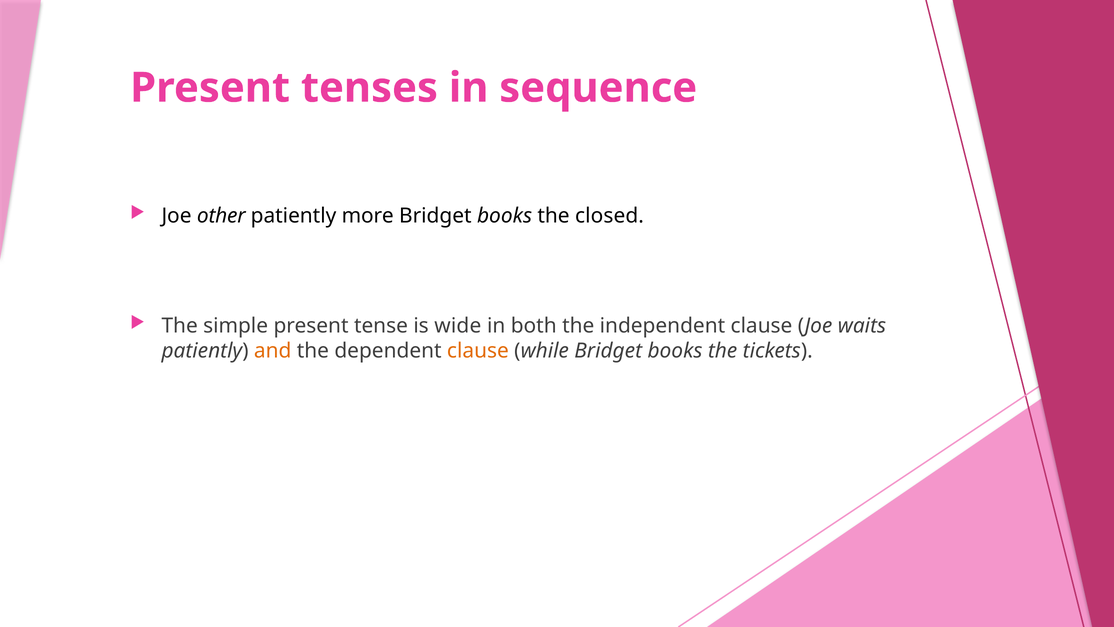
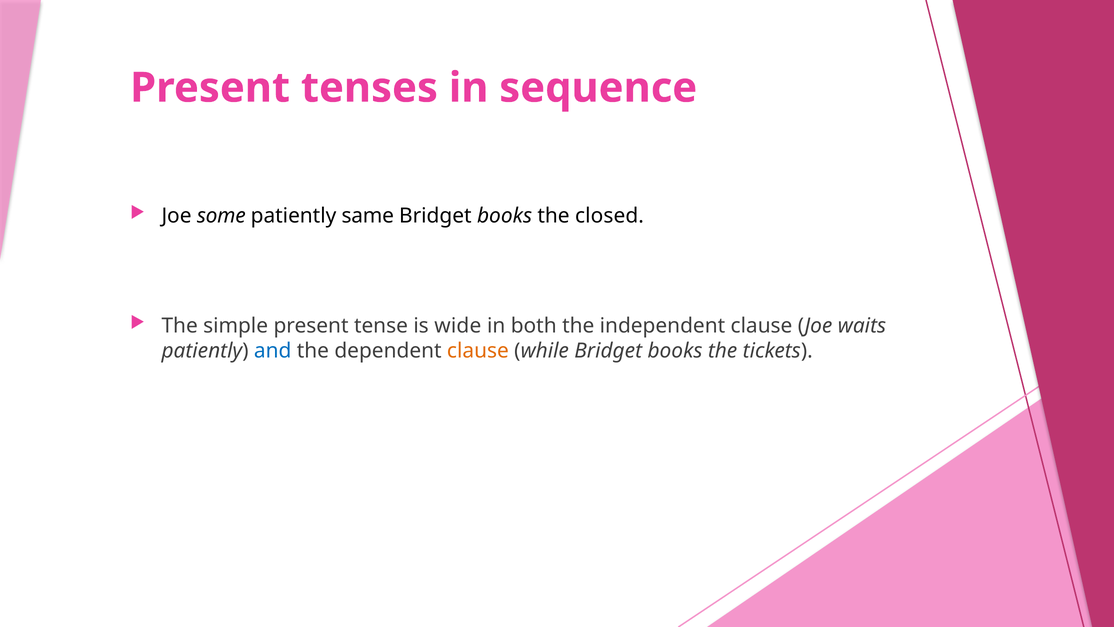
other: other -> some (221, 216)
more: more -> same (368, 216)
and colour: orange -> blue (273, 351)
